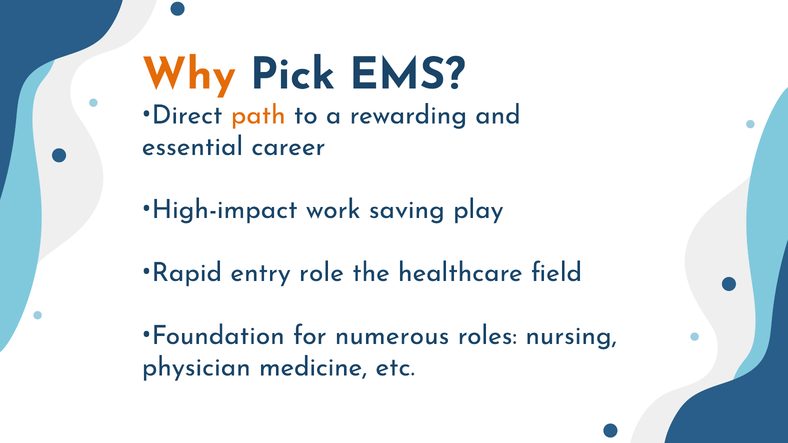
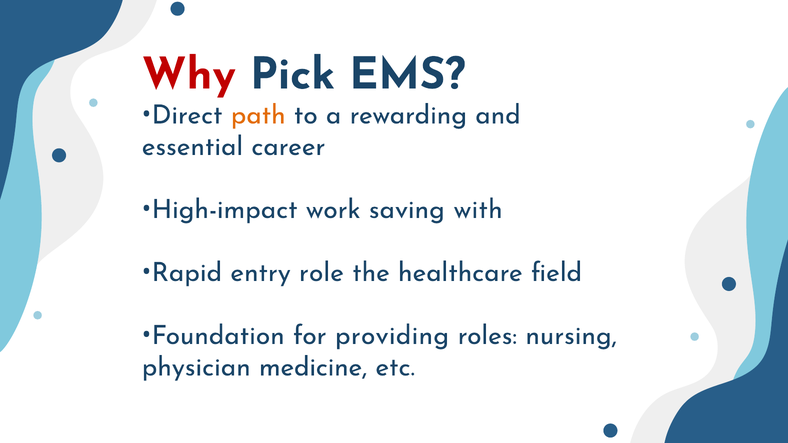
Why colour: orange -> red (189, 74)
play: play -> with (478, 209)
numerous: numerous -> providing (392, 335)
